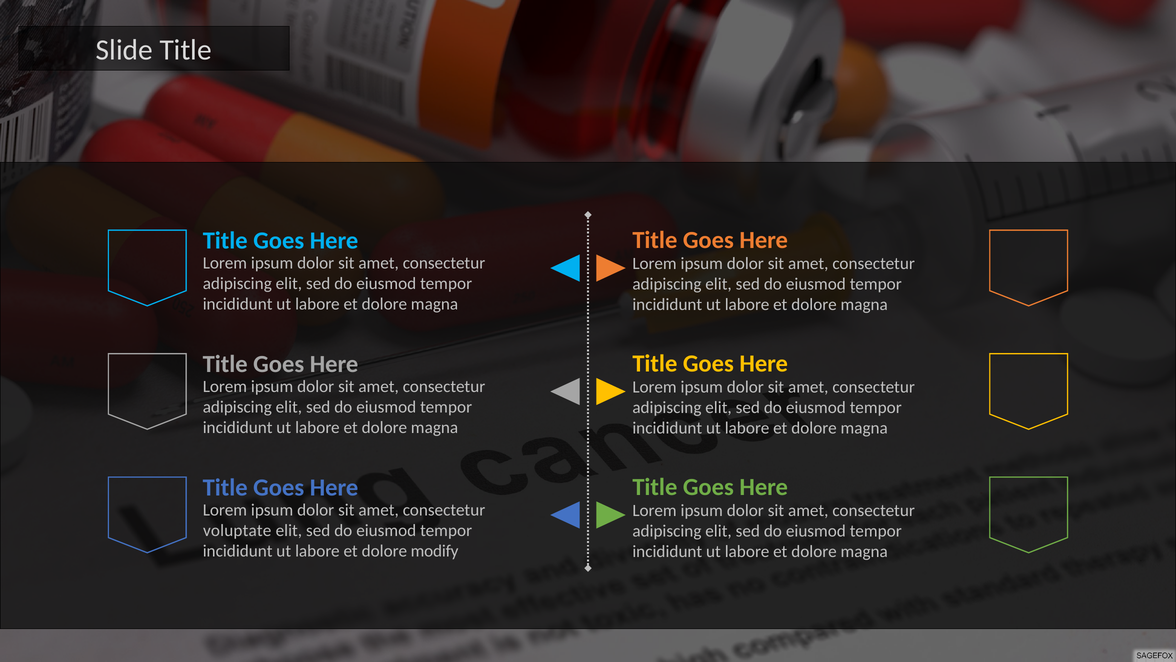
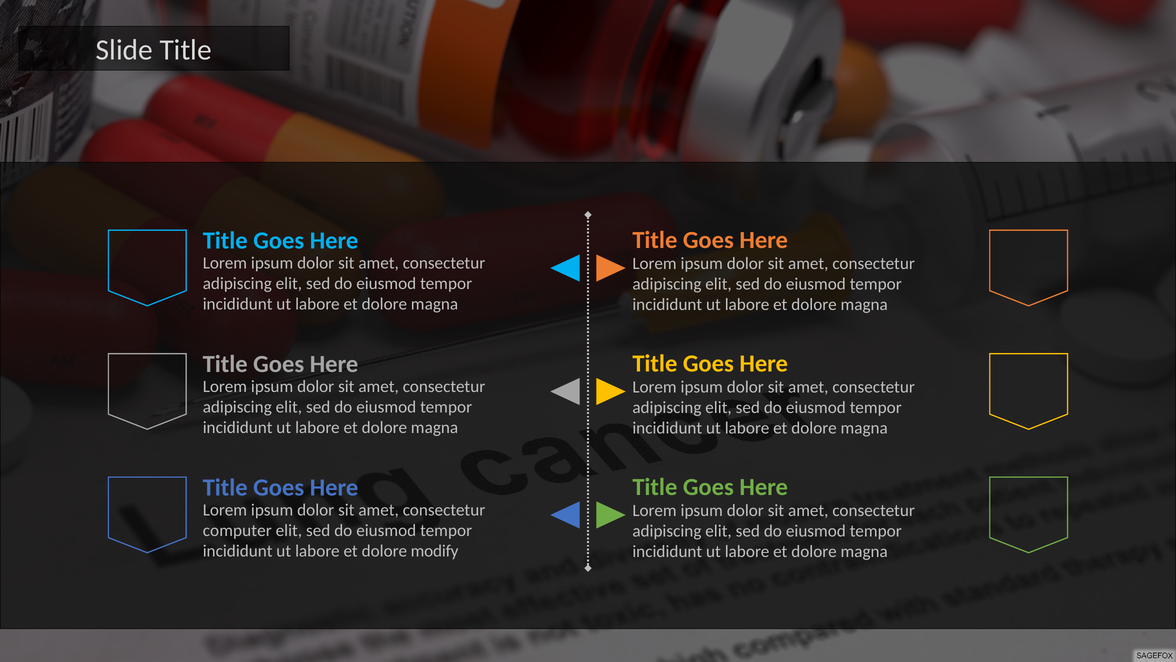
voluptate: voluptate -> computer (237, 530)
